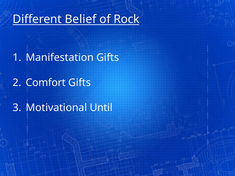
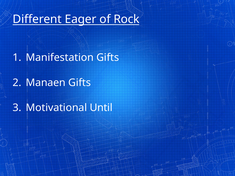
Belief: Belief -> Eager (81, 19)
Comfort: Comfort -> Manaen (46, 83)
